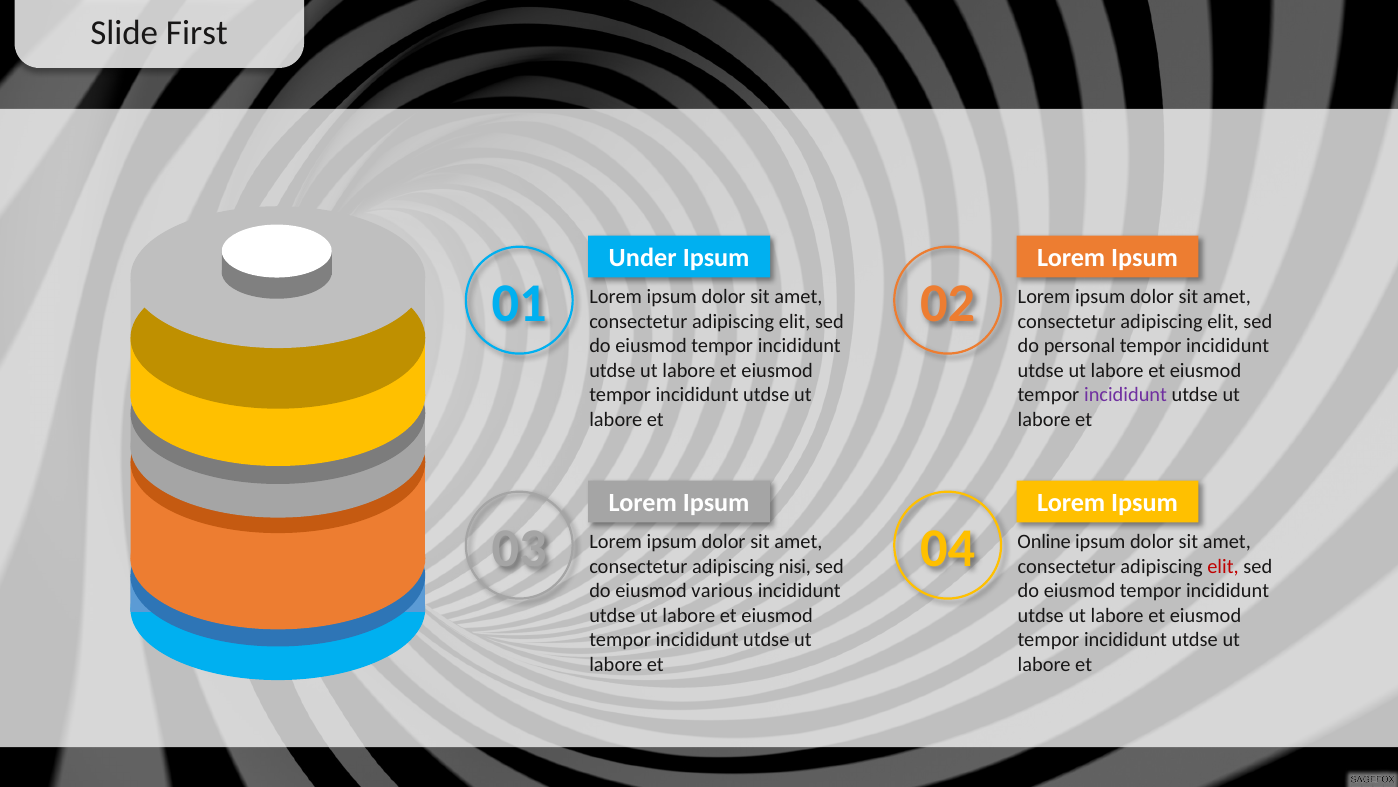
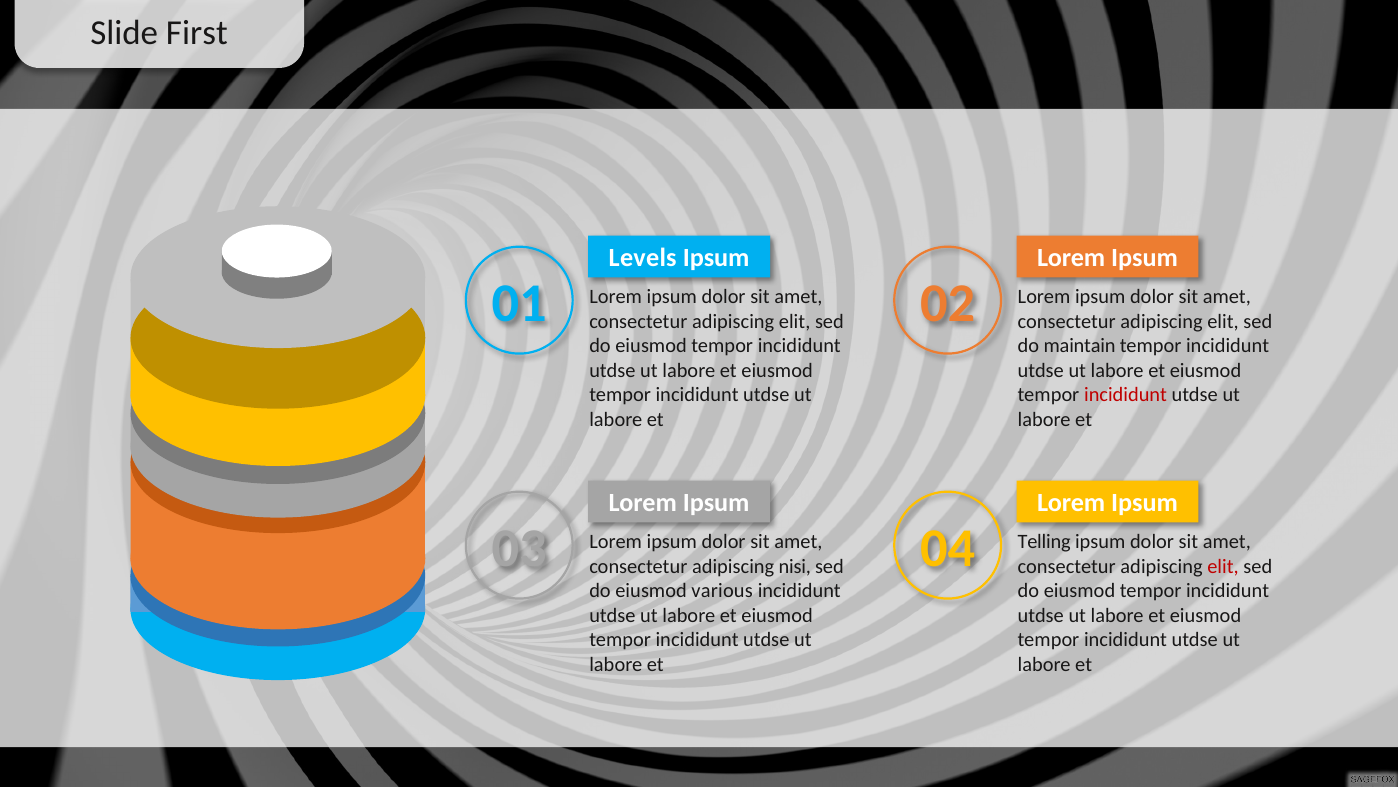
Under: Under -> Levels (643, 258)
personal: personal -> maintain (1080, 346)
incididunt colour: purple -> red (1126, 395)
Online: Online -> Telling (1044, 541)
